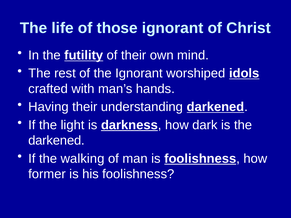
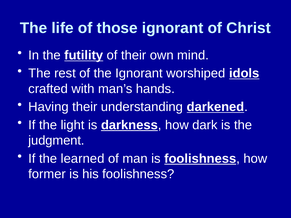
darkened: darkened -> judgment (56, 141)
walking: walking -> learned (83, 159)
